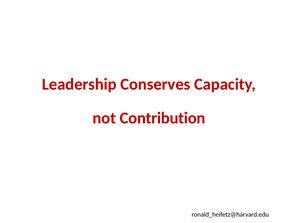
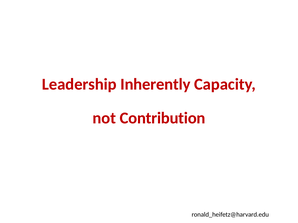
Conserves: Conserves -> Inherently (155, 85)
